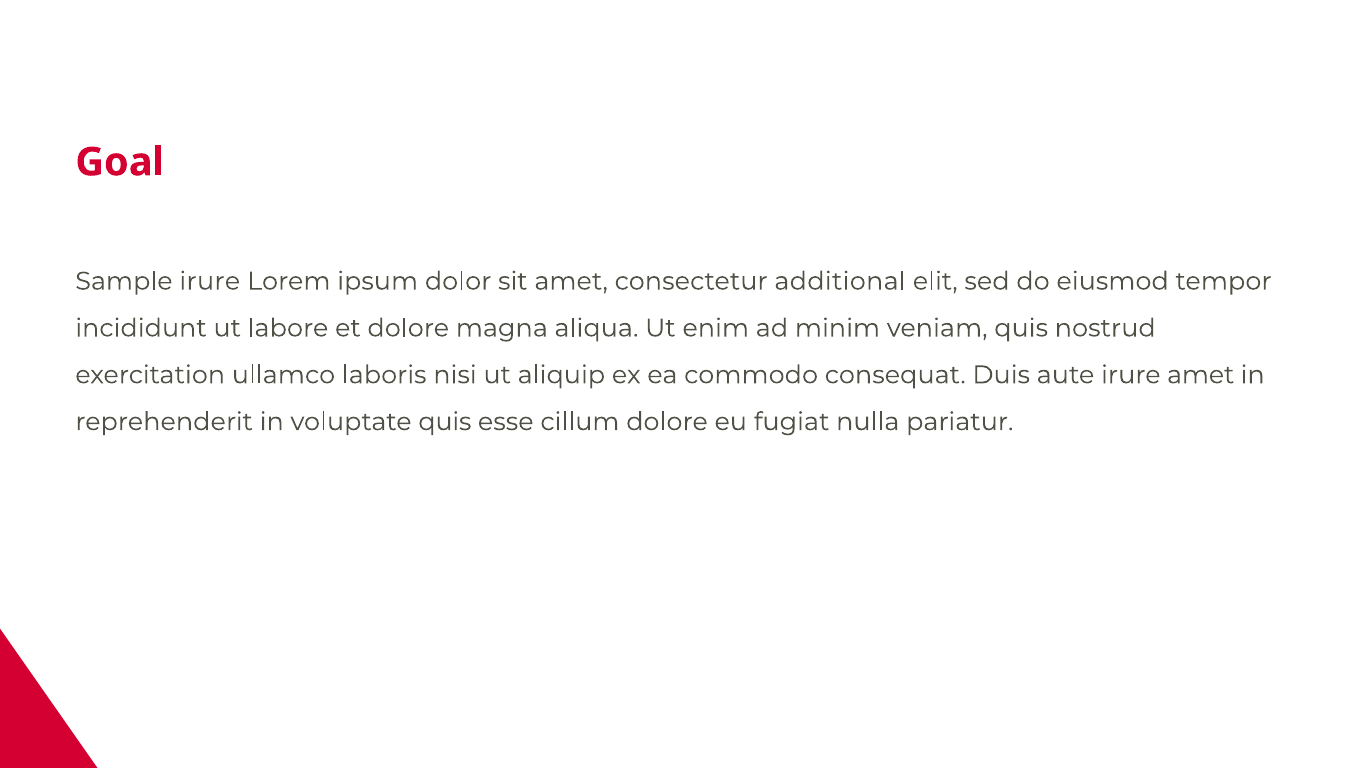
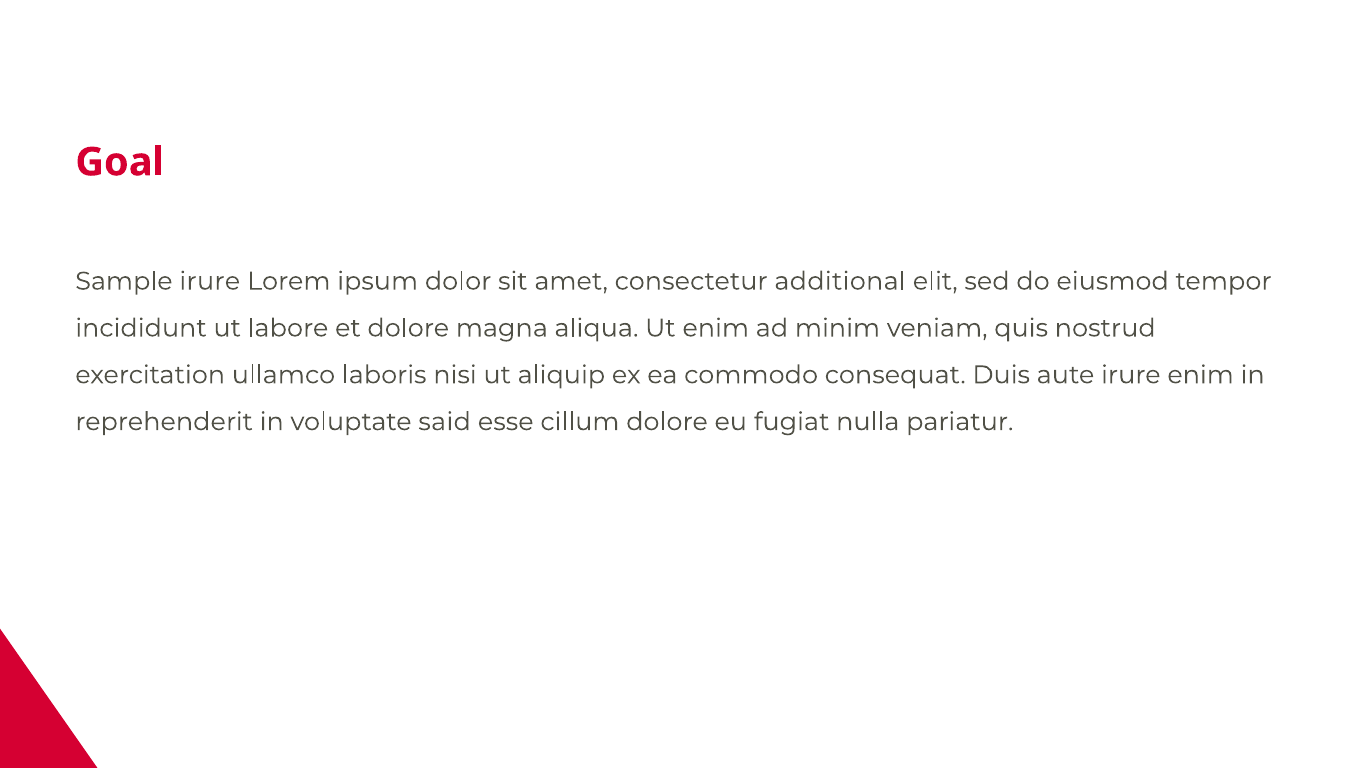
irure amet: amet -> enim (1201, 375)
voluptate quis: quis -> said (445, 421)
